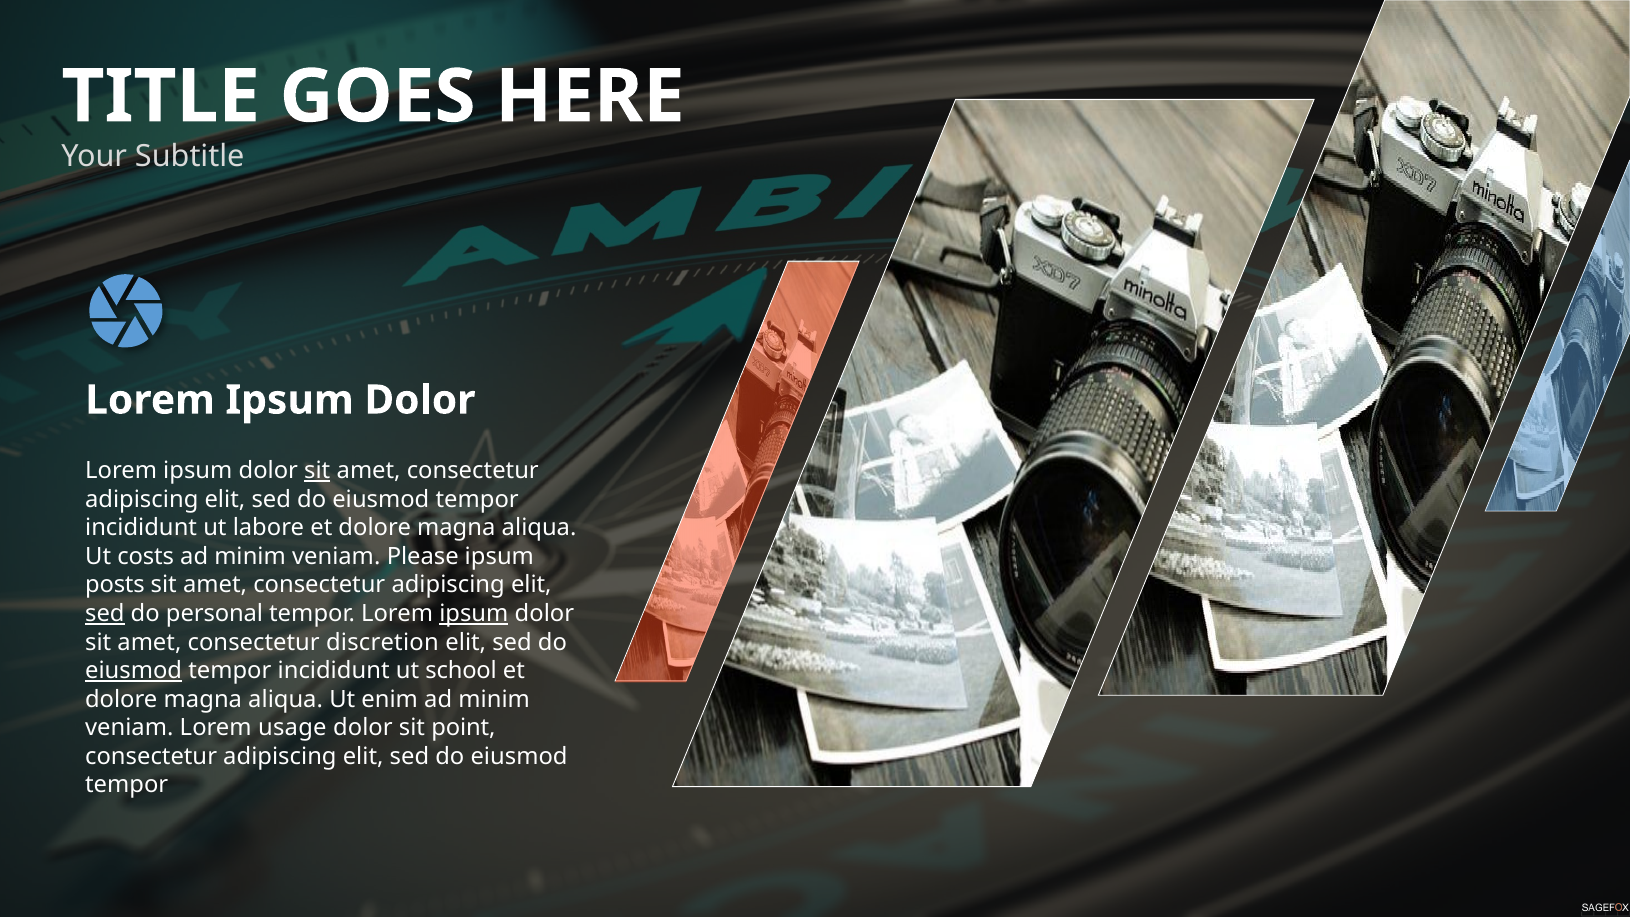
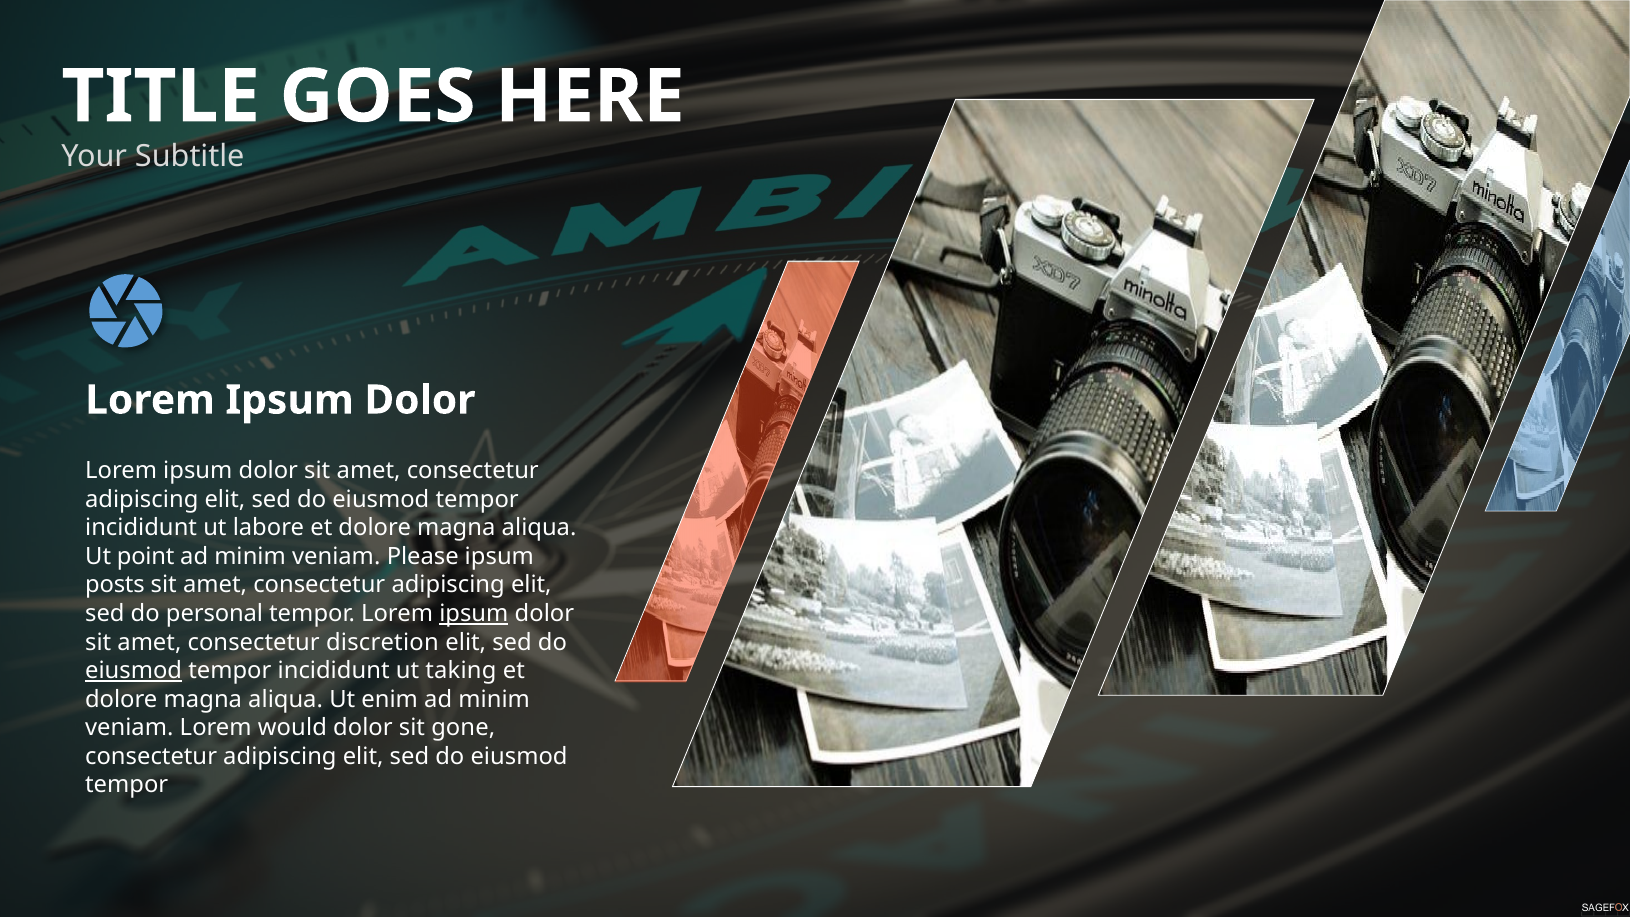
sit underline: present -> none (317, 471)
costs: costs -> point (146, 557)
sed underline: present -> none (105, 614)
school: school -> taking (461, 671)
usage: usage -> would (292, 728)
point: point -> gone (463, 728)
